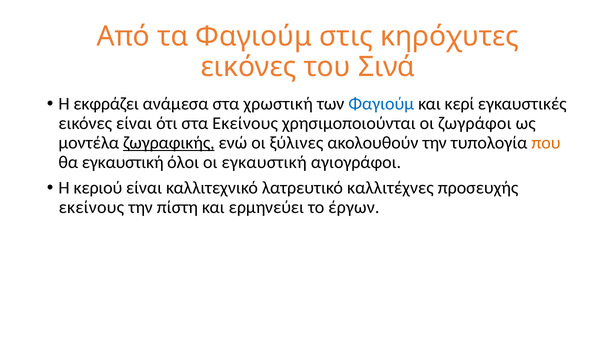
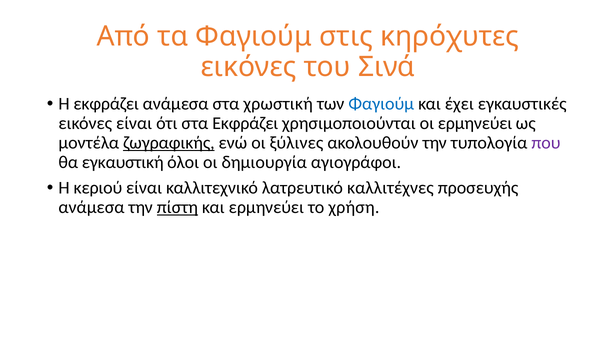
κερί: κερί -> έχει (459, 104)
στα Εκείνους: Εκείνους -> Εκφράζει (245, 124)
οι ζωγράφοι: ζωγράφοι -> ερμηνεύει (475, 124)
που colour: orange -> purple (546, 143)
οι εγκαυστική: εγκαυστική -> δημιουργία (264, 162)
εκείνους: εκείνους -> ανάμεσα (91, 208)
πίστη underline: none -> present (177, 208)
έργων: έργων -> χρήση (354, 208)
